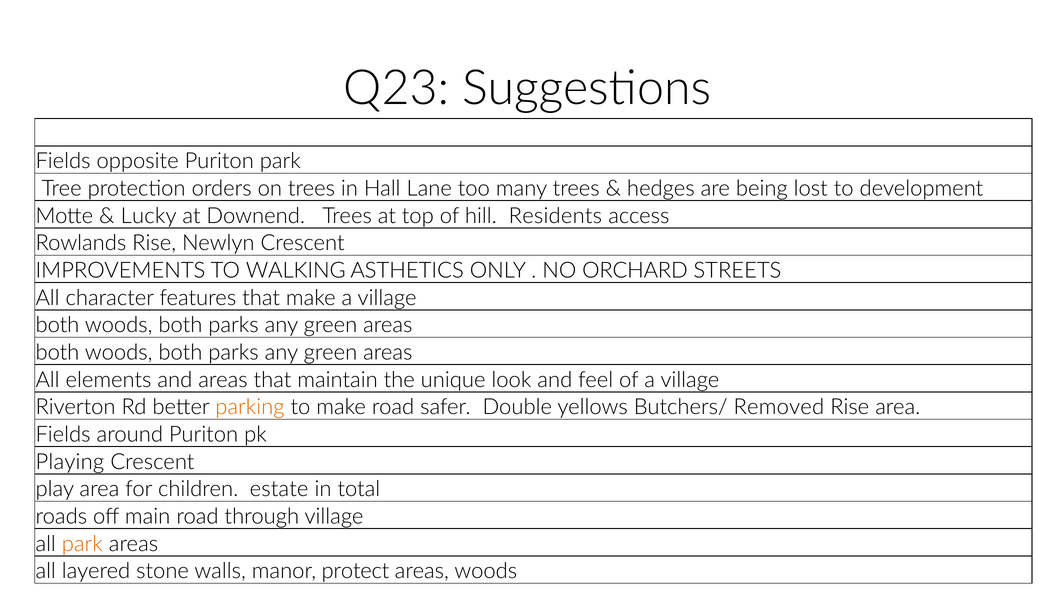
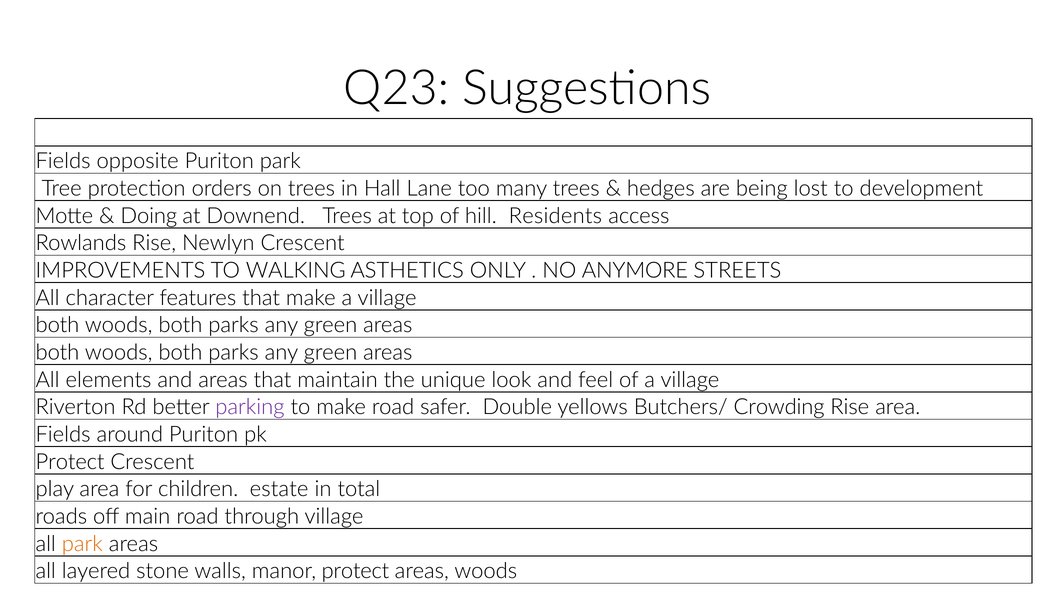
Lucky: Lucky -> Doing (149, 216)
ORCHARD: ORCHARD -> ANYMORE (635, 271)
parking colour: orange -> purple (250, 408)
Removed: Removed -> Crowding (779, 408)
Playing: Playing -> Protect (70, 462)
